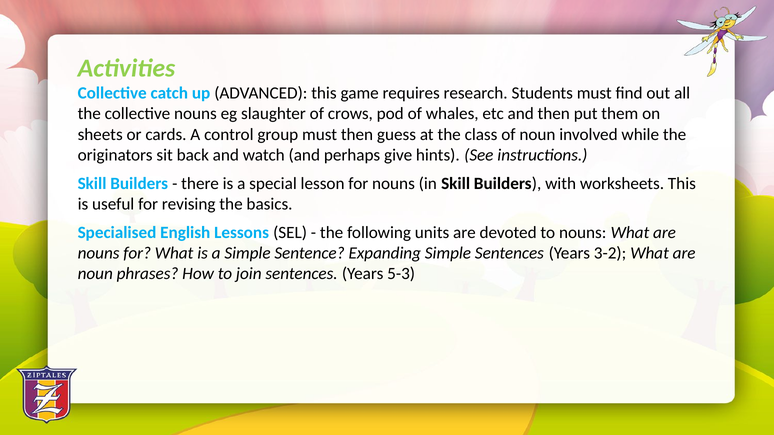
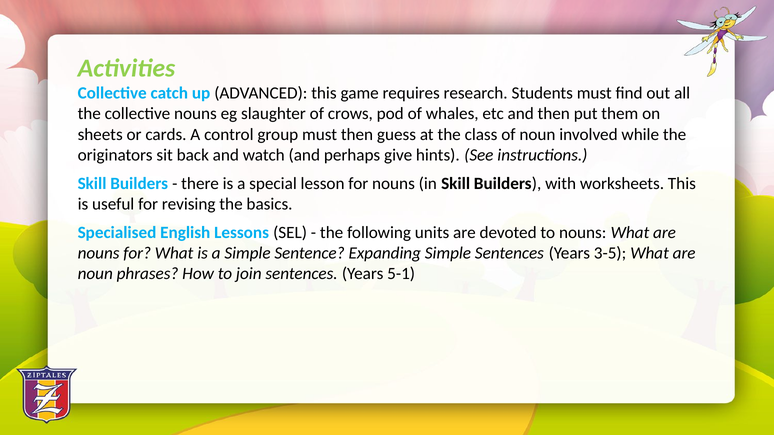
3-2: 3-2 -> 3-5 (610, 253)
5-3: 5-3 -> 5-1 (401, 274)
